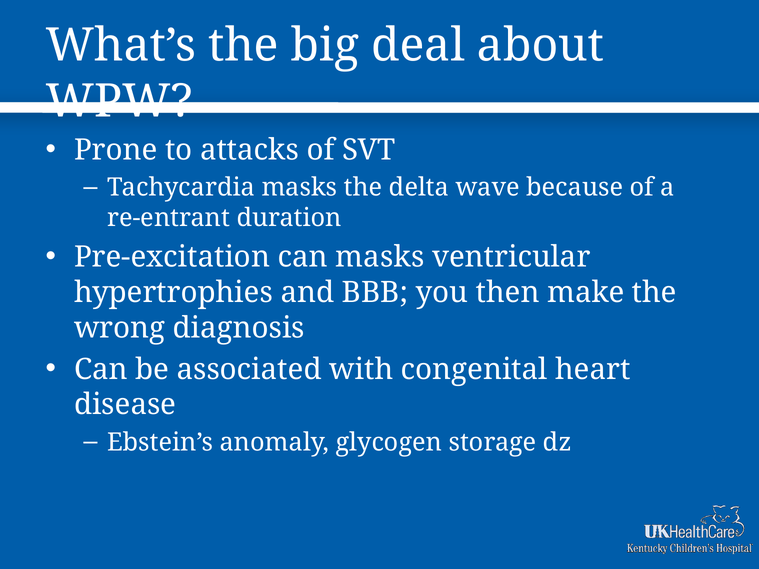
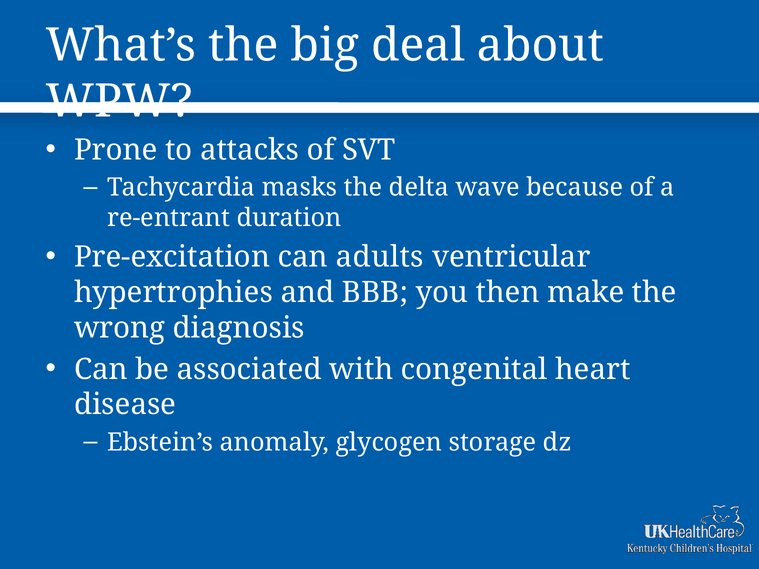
can masks: masks -> adults (380, 257)
